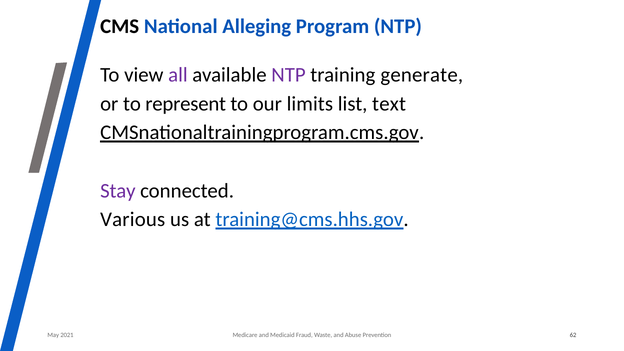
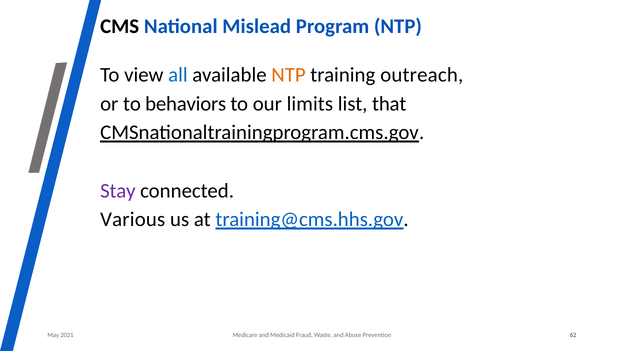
Alleging: Alleging -> Mislead (257, 26)
all colour: purple -> blue (178, 75)
NTP colour: purple -> orange (288, 75)
generate: generate -> outreach (422, 75)
represent: represent -> behaviors (186, 104)
text: text -> that (389, 104)
